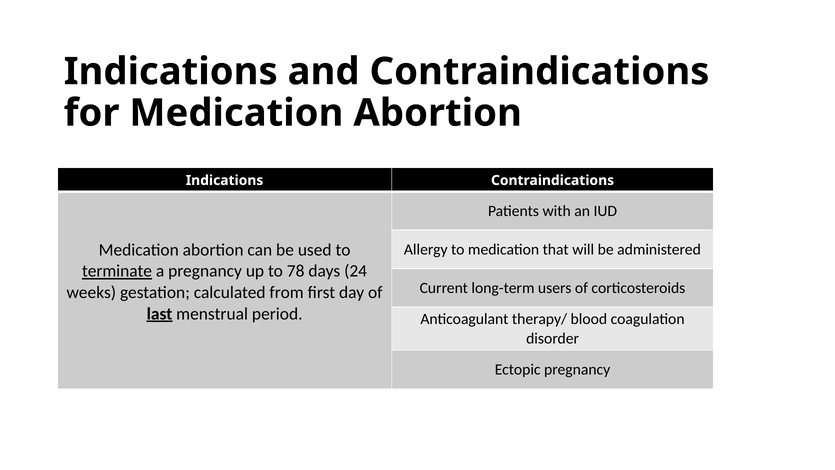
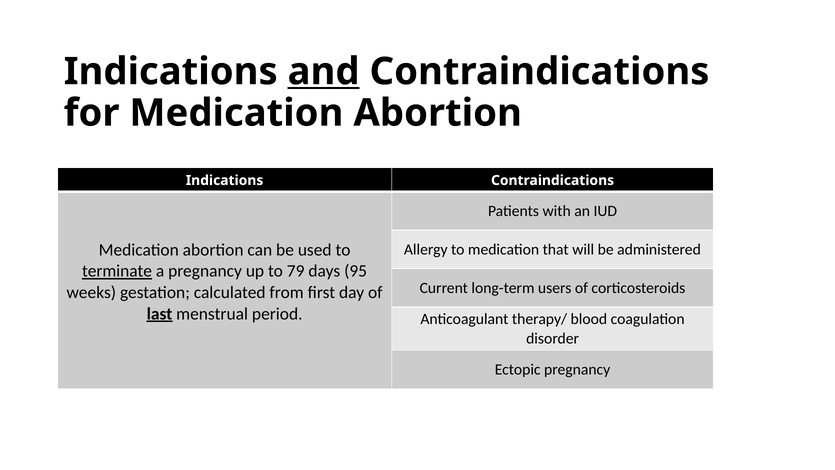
and underline: none -> present (324, 72)
78: 78 -> 79 (296, 271)
24: 24 -> 95 (356, 271)
